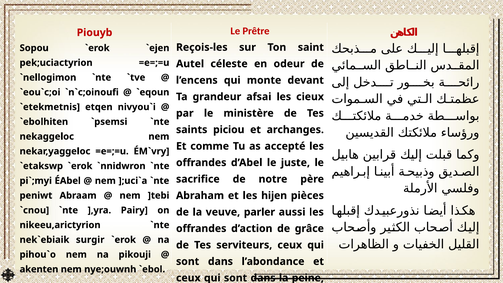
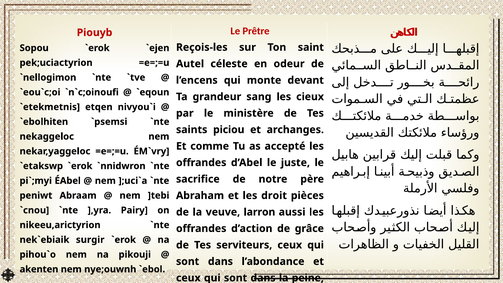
afsai: afsai -> sang (259, 97)
hijen: hijen -> droit (274, 196)
parler: parler -> larron (259, 212)
